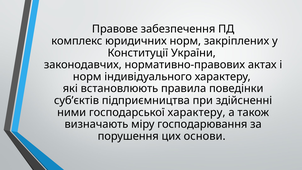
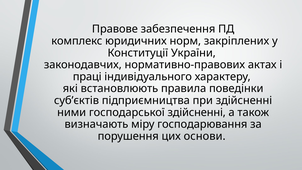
норм: норм -> праці (87, 77)
господарської характеру: характеру -> здійсненні (197, 112)
